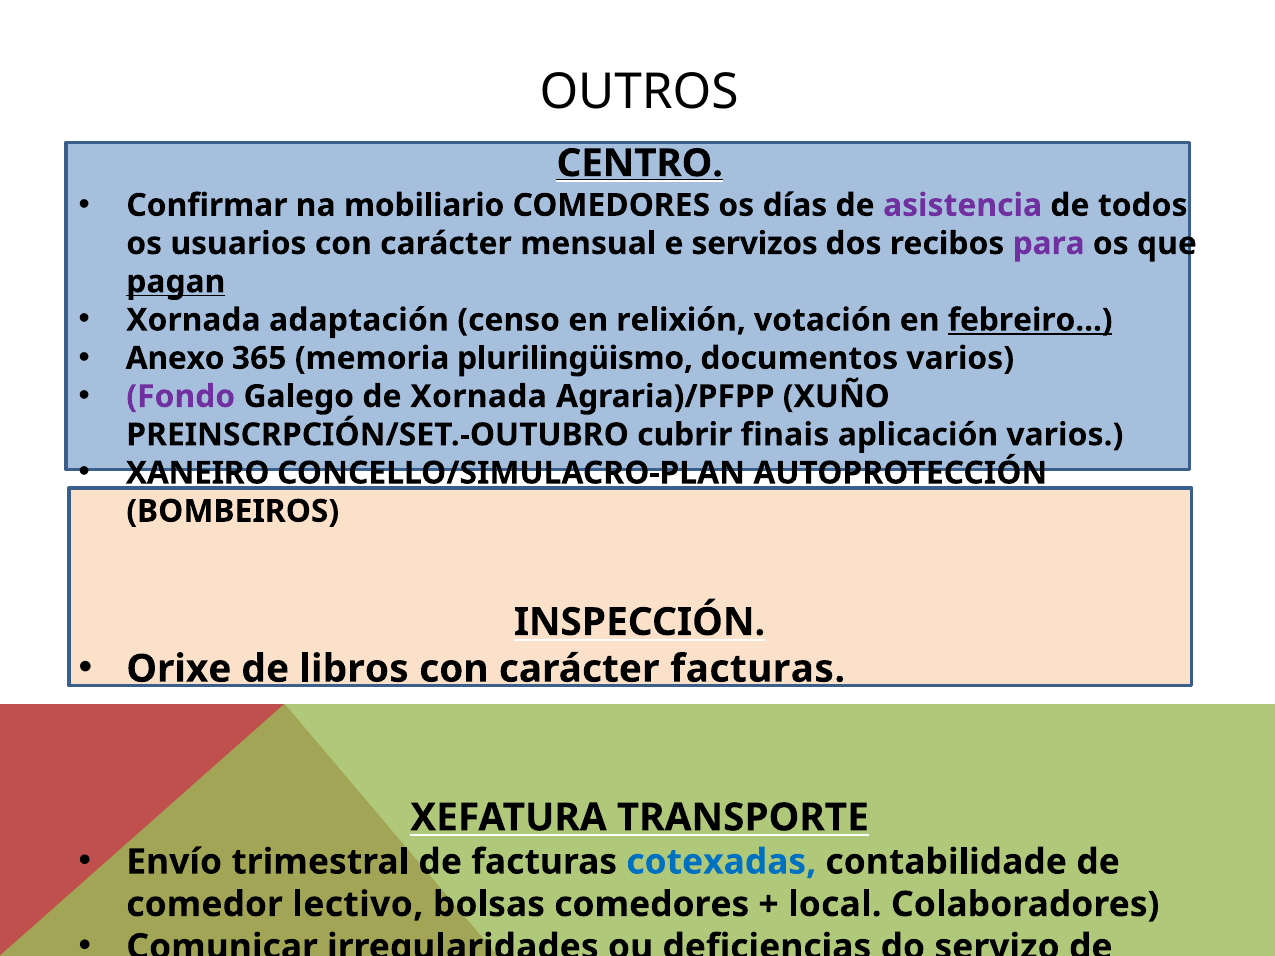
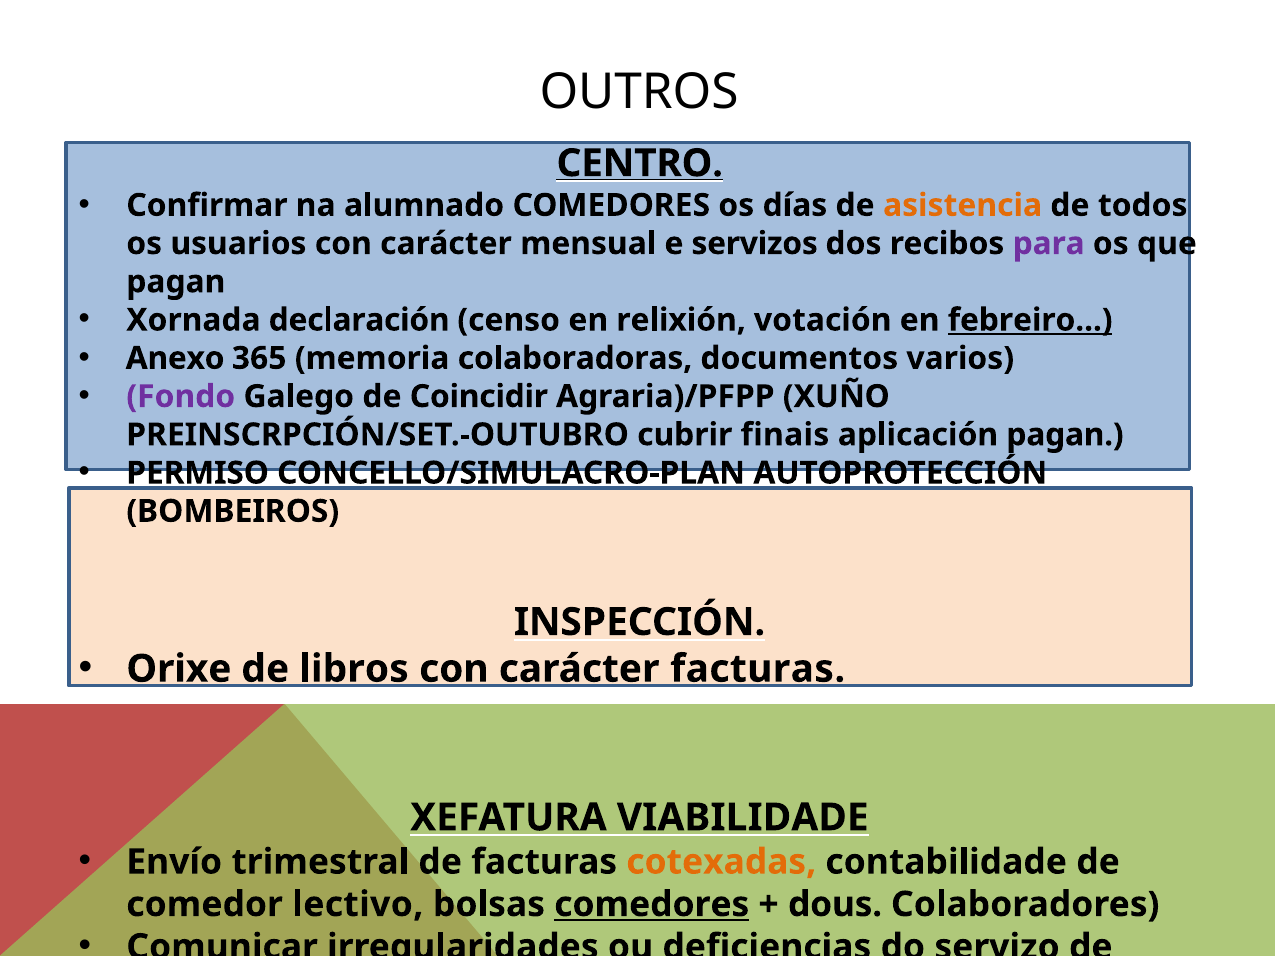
mobiliario: mobiliario -> alumnado (424, 205)
asistencia colour: purple -> orange (963, 205)
pagan underline: present -> none (176, 282)
adaptación: adaptación -> declaración (359, 320)
memoria plurilingüismo: plurilingüismo -> colaboradoras (575, 358)
de Xornada: Xornada -> Coincidir (479, 397)
aplicación varios: varios -> pagan (1065, 435)
XANEIRO: XANEIRO -> PERMISO (198, 473)
XEFATURA TRANSPORTE: TRANSPORTE -> VIABILIDADE (743, 818)
cotexadas colour: blue -> orange (721, 862)
comedores underline: none -> present (652, 905)
local: local -> dous (835, 905)
